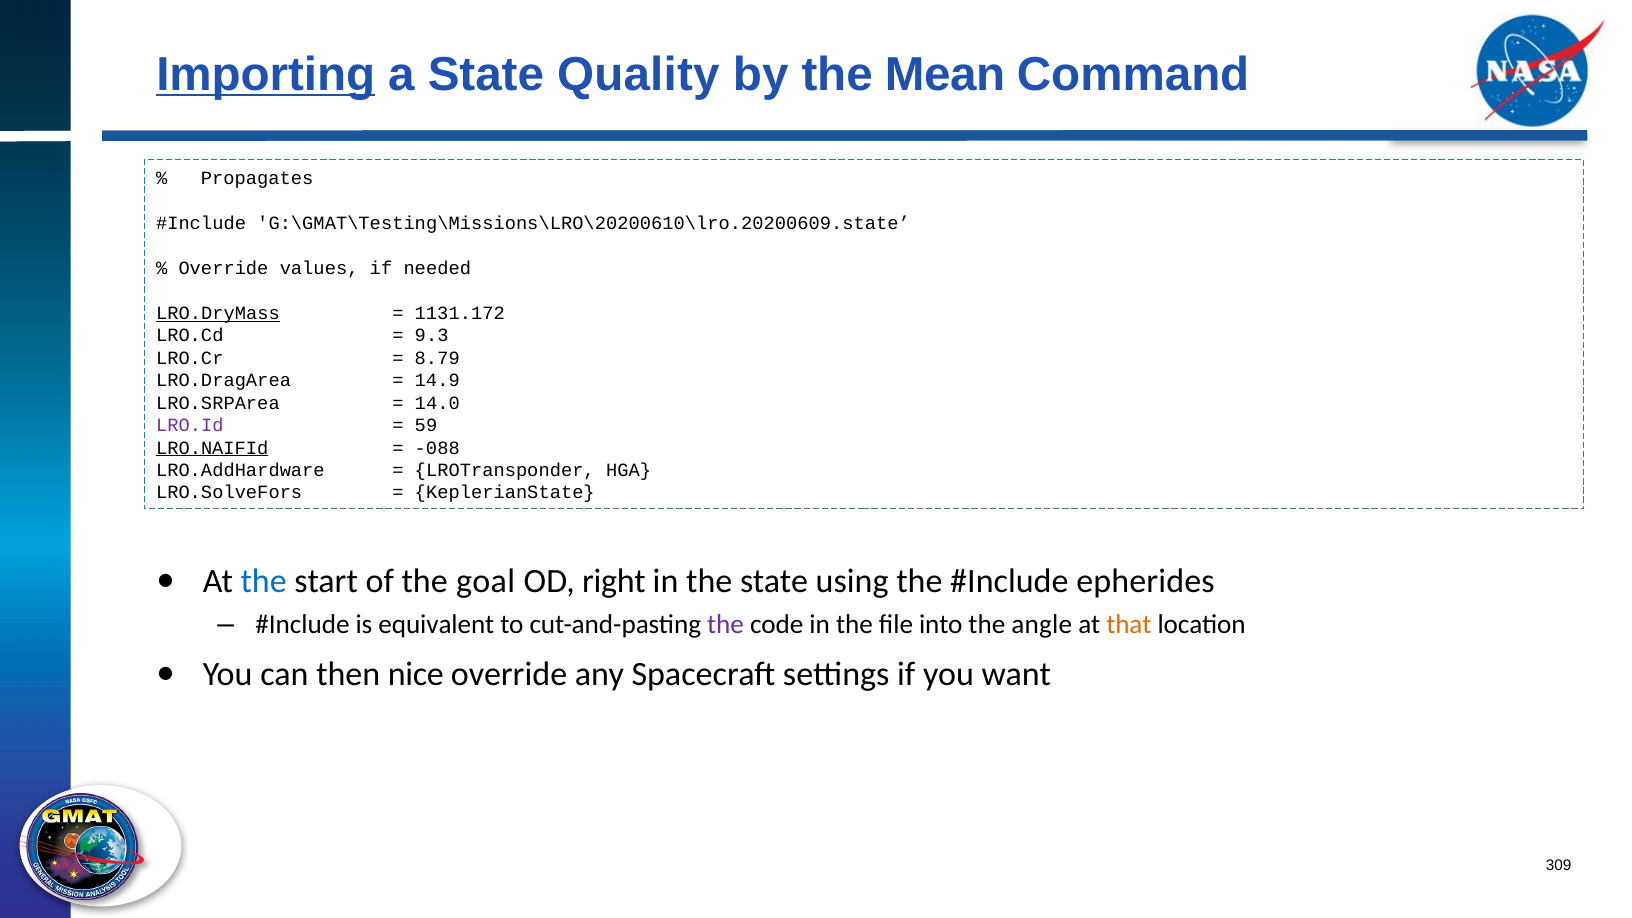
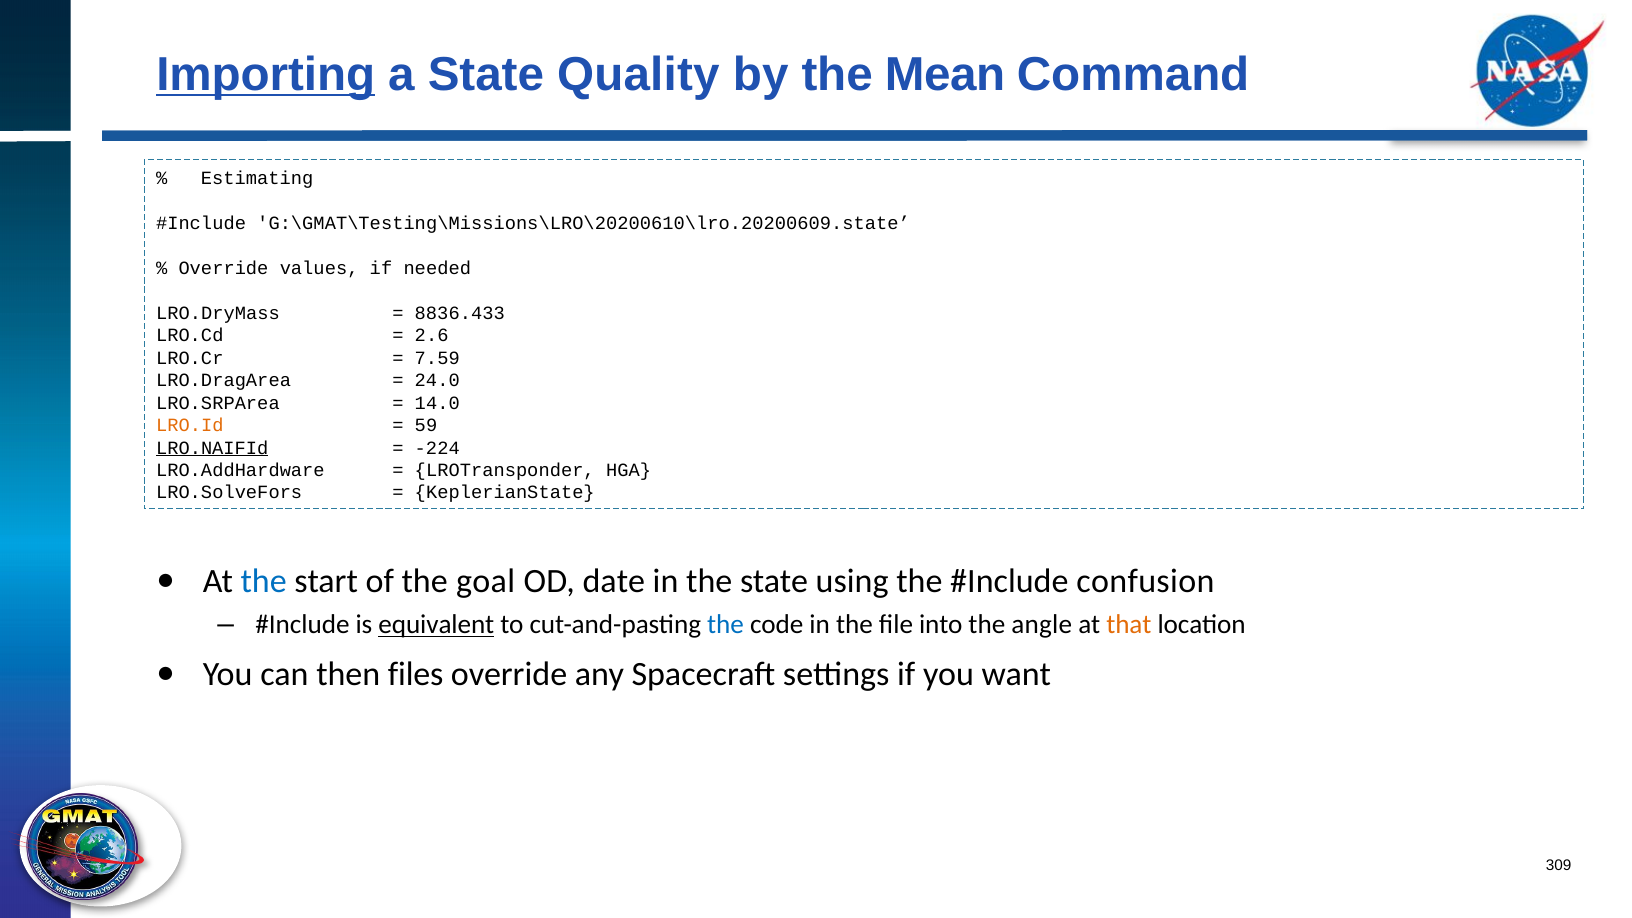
Propagates: Propagates -> Estimating (257, 178)
LRO.DryMass underline: present -> none (218, 313)
1131.172: 1131.172 -> 8836.433 (460, 313)
9.3: 9.3 -> 2.6 (432, 336)
8.79: 8.79 -> 7.59 (437, 358)
14.9: 14.9 -> 24.0 (437, 380)
LRO.Id colour: purple -> orange (190, 425)
-088: -088 -> -224 (437, 448)
right: right -> date (614, 582)
epherides: epherides -> confusion (1145, 582)
equivalent underline: none -> present (436, 625)
the colour: purple -> blue (726, 625)
nice: nice -> files (416, 674)
